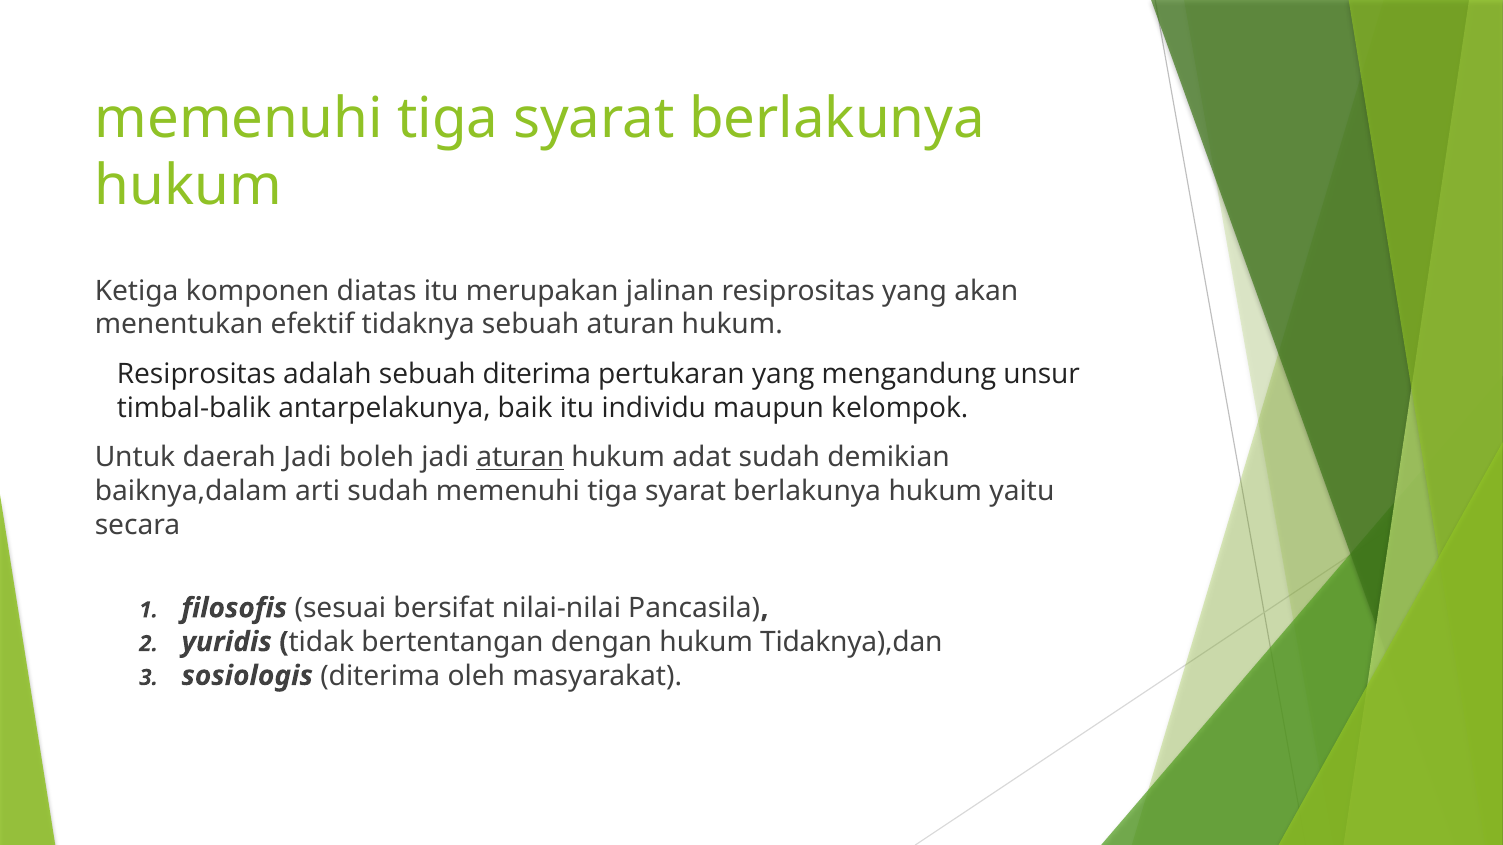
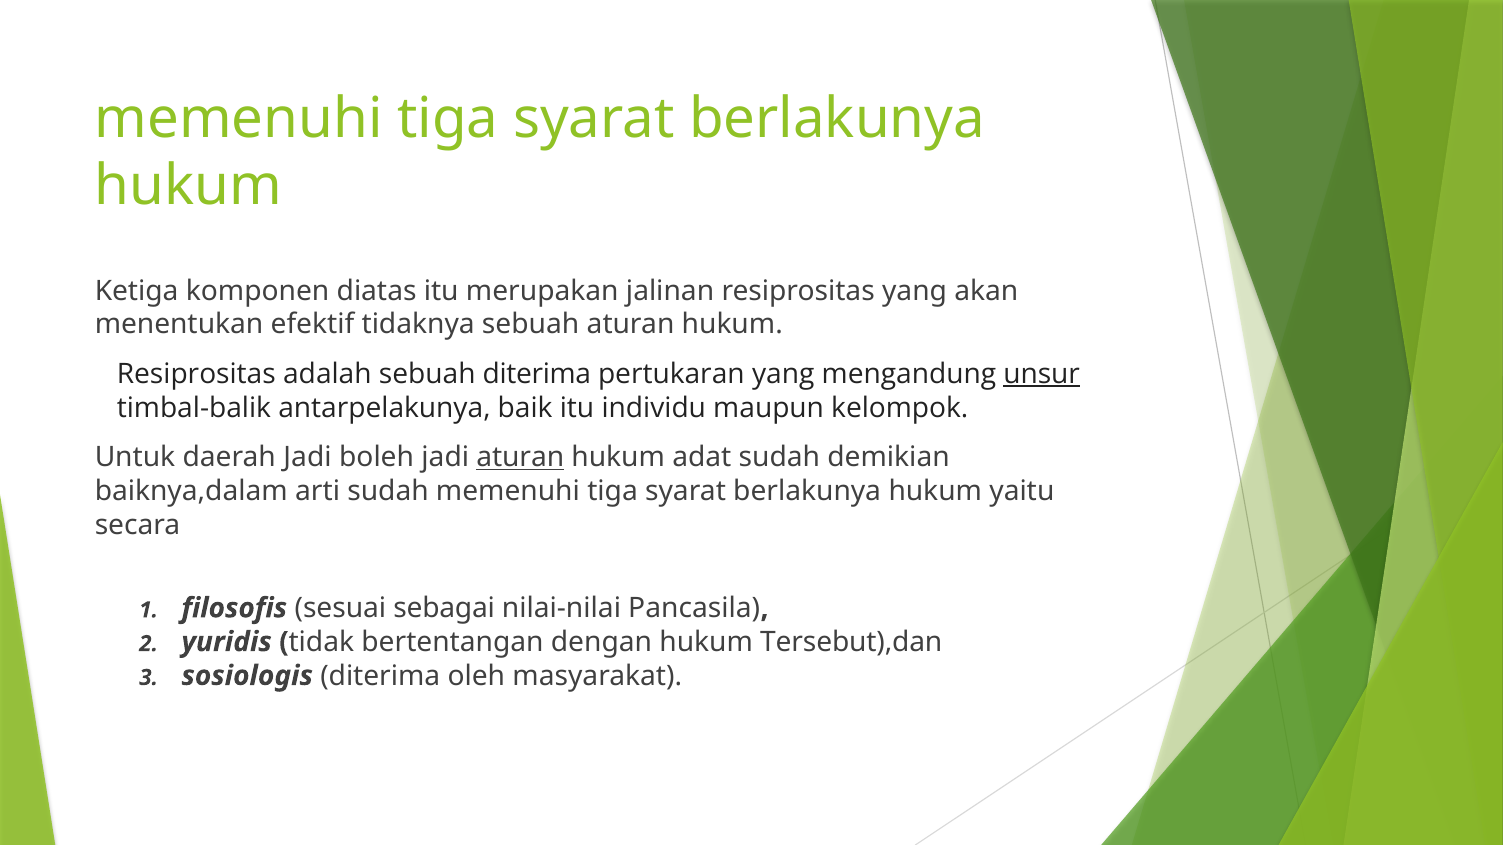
unsur underline: none -> present (1042, 374)
bersifat: bersifat -> sebagai (444, 608)
Tidaknya),dan: Tidaknya),dan -> Tersebut),dan (851, 642)
